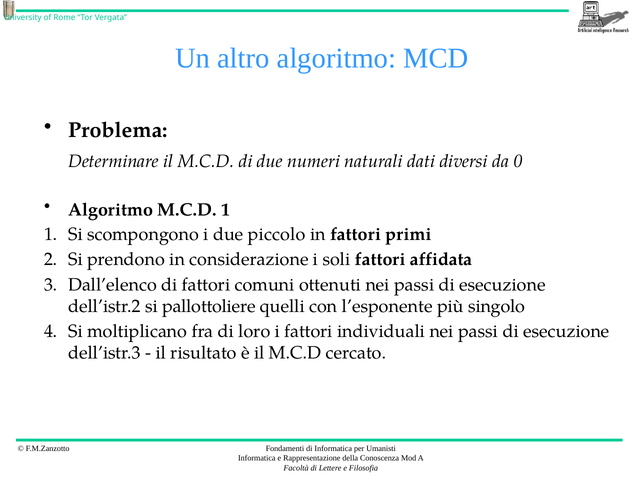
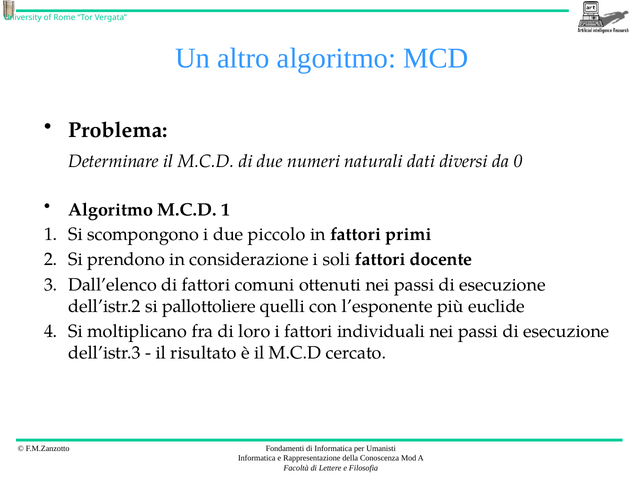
affidata: affidata -> docente (441, 260)
singolo: singolo -> euclide (497, 306)
